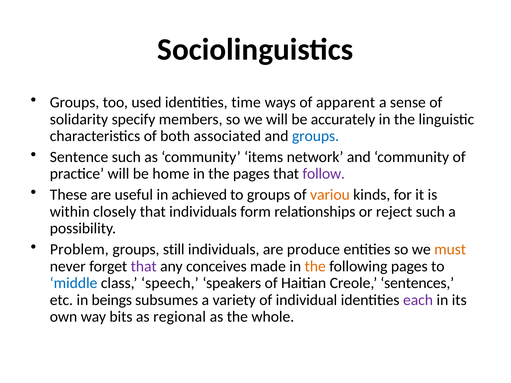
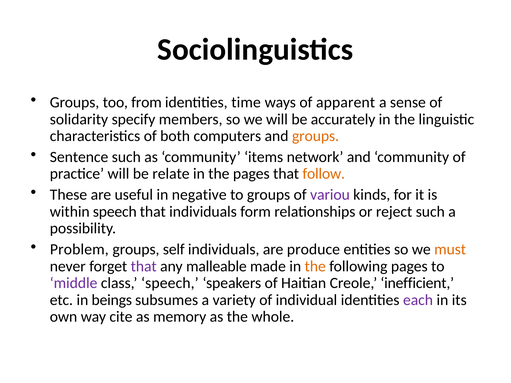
used: used -> from (147, 102)
associated: associated -> computers (227, 136)
groups colour: blue -> orange (315, 136)
home: home -> relate (171, 174)
follow colour: purple -> orange (324, 174)
achieved: achieved -> negative (199, 195)
variou colour: orange -> purple (330, 195)
within closely: closely -> speech (115, 212)
still: still -> self (174, 250)
conceives: conceives -> malleable (216, 266)
middle colour: blue -> purple (74, 283)
sentences: sentences -> inefficient (417, 283)
bits: bits -> cite (121, 317)
regional: regional -> memory (180, 317)
